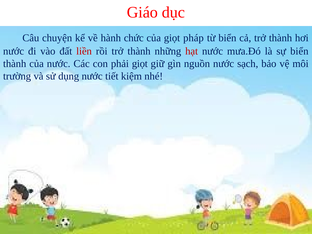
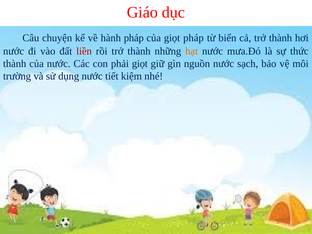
hành chức: chức -> pháp (134, 38)
hạt colour: red -> orange (192, 51)
sự biển: biển -> thức (299, 51)
